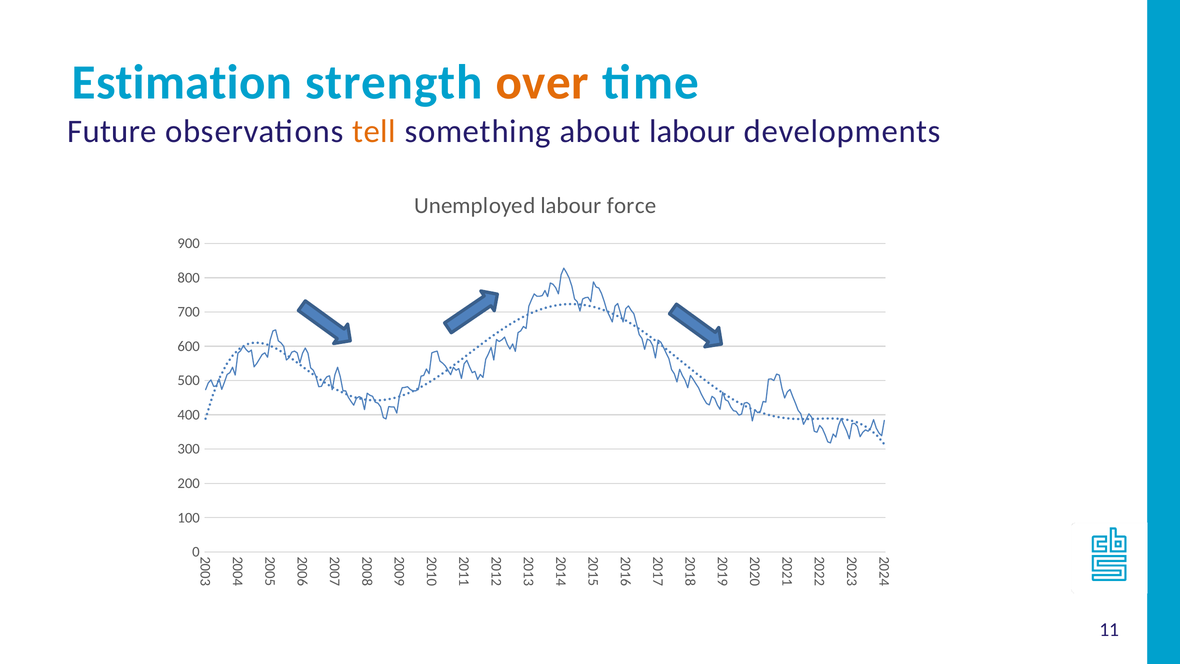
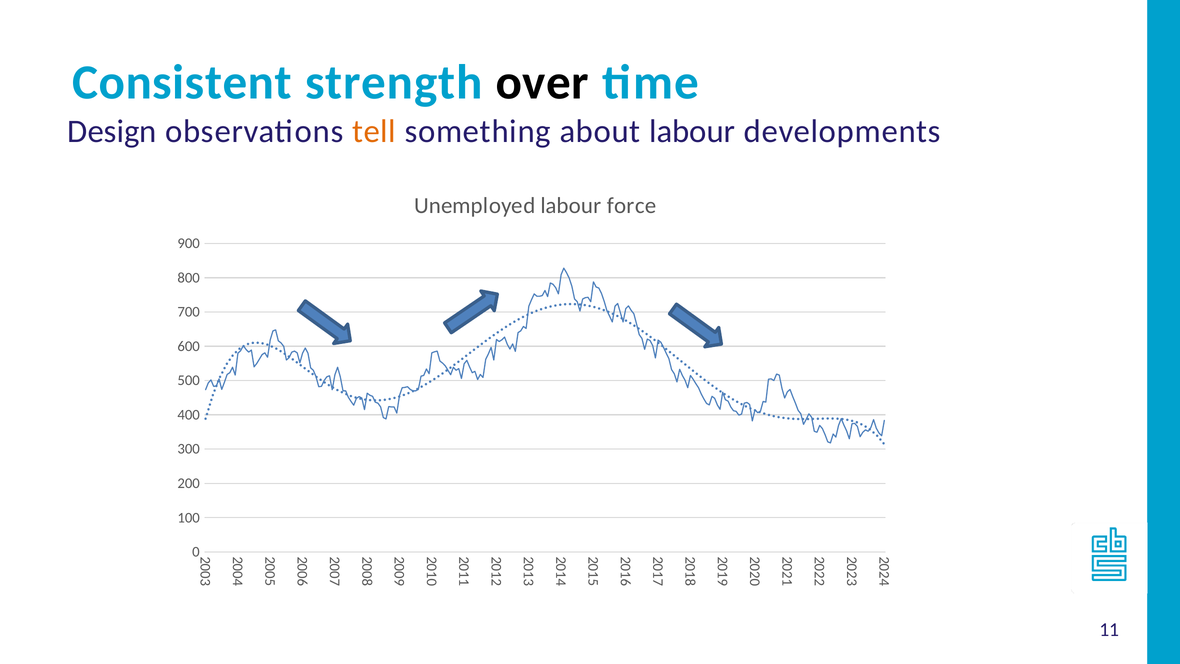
Estimation: Estimation -> Consistent (182, 83)
over colour: orange -> black (542, 83)
Future: Future -> Design (112, 131)
